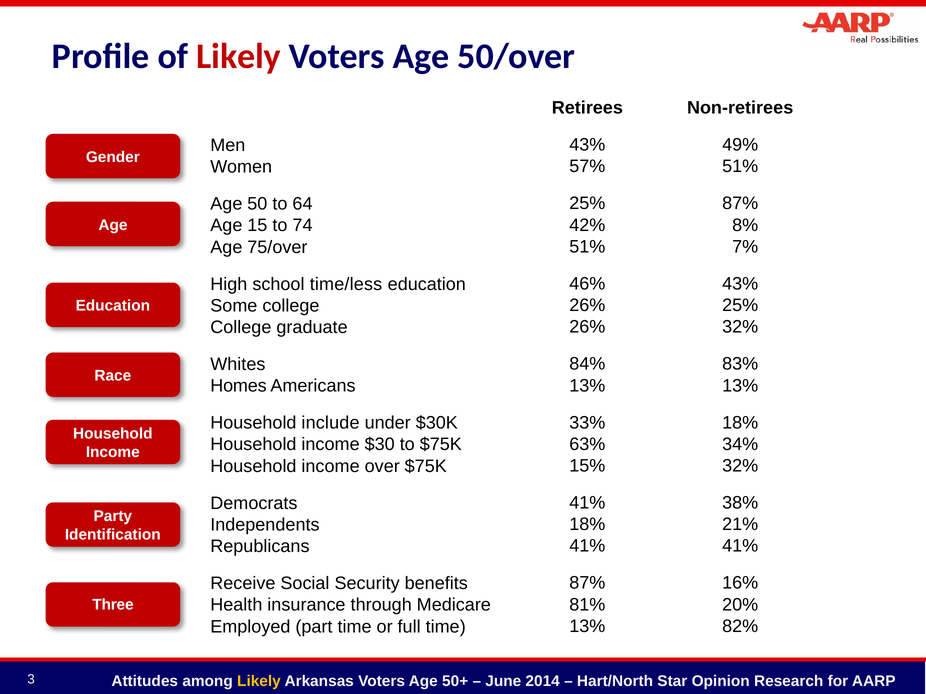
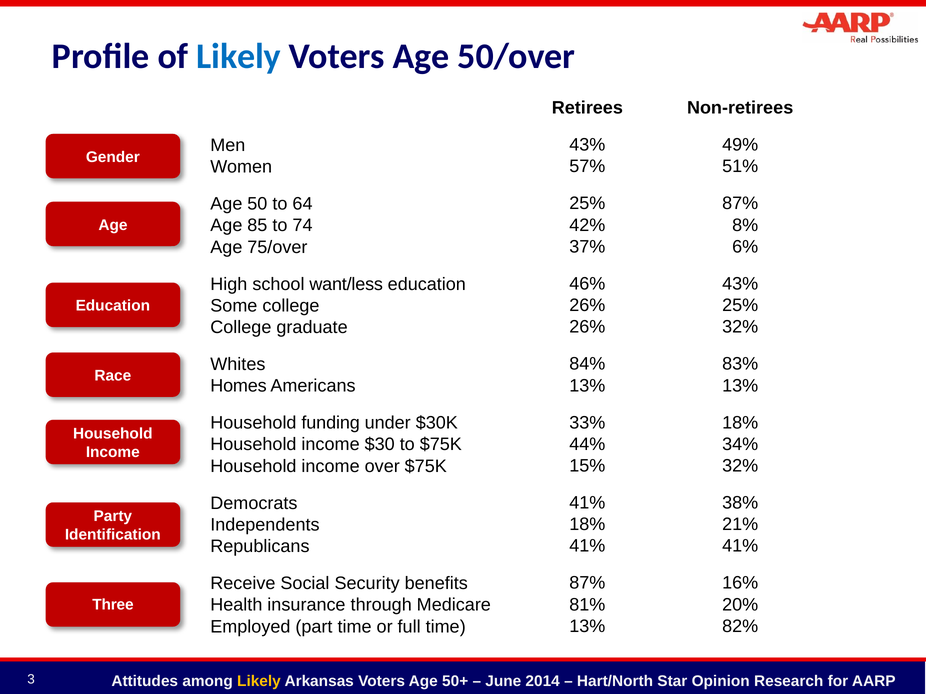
Likely colour: red -> blue (239, 56)
15: 15 -> 85 (257, 226)
51%: 51% -> 37% (587, 247)
7%: 7% -> 6% (745, 247)
time/less: time/less -> want/less (346, 284)
include: include -> funding (331, 423)
63%: 63% -> 44% (587, 445)
